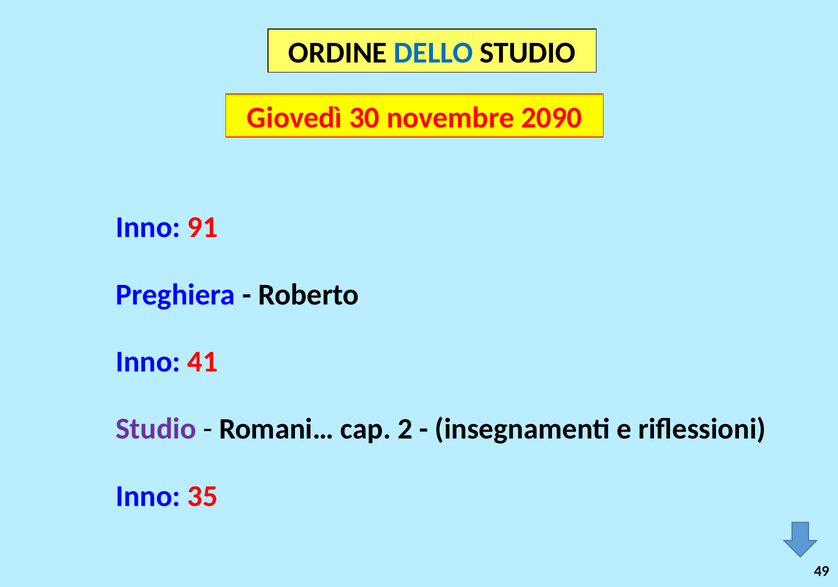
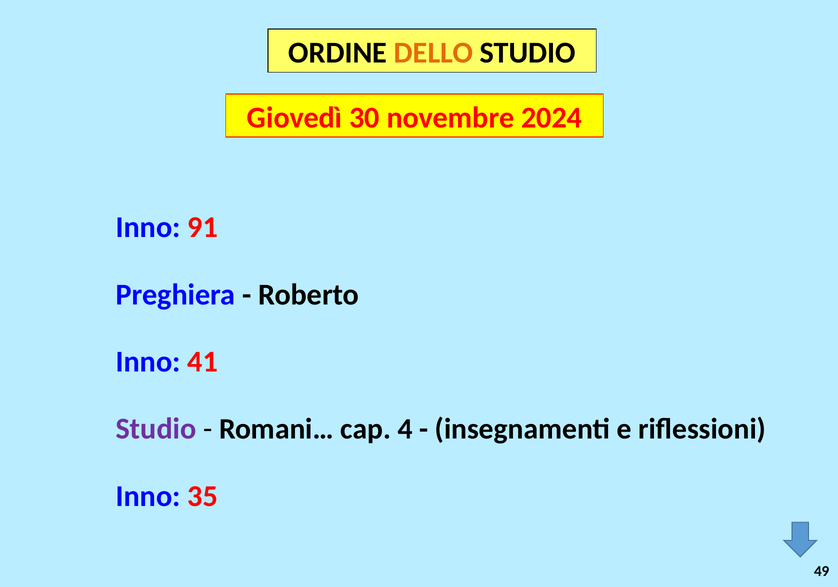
DELLO colour: blue -> orange (434, 53)
2090: 2090 -> 2024 (552, 118)
2: 2 -> 4 (405, 429)
